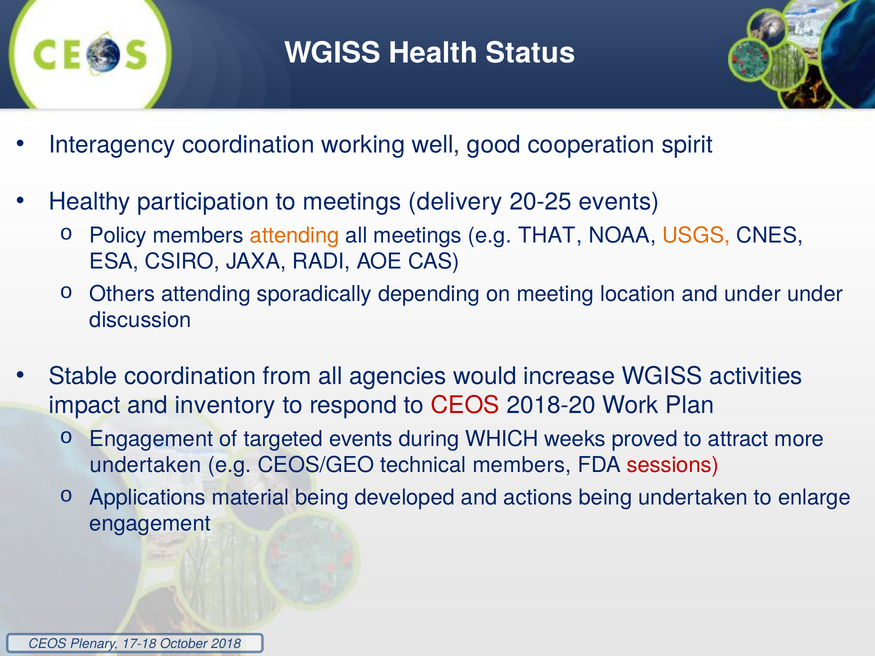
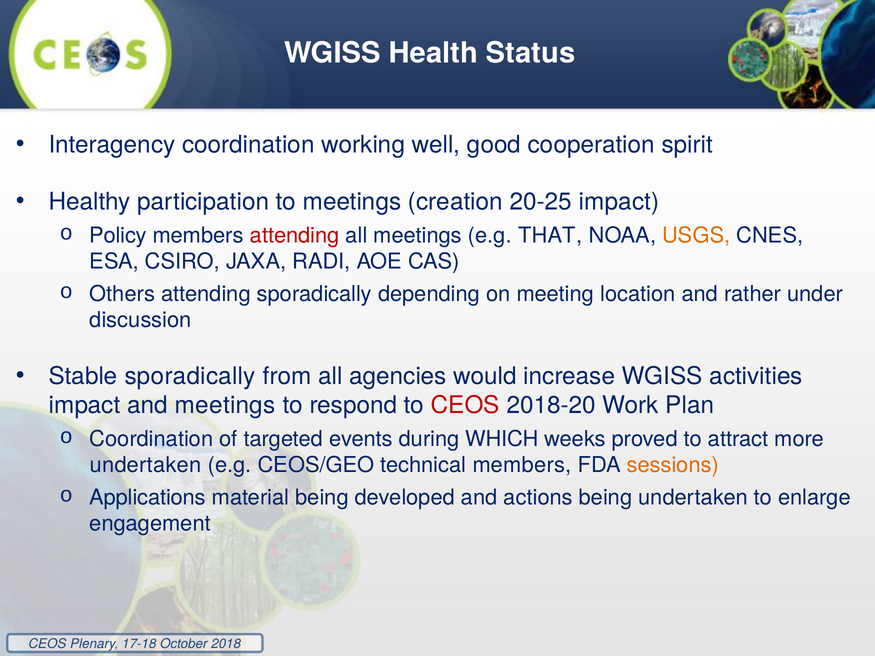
delivery: delivery -> creation (455, 202)
20-25 events: events -> impact (619, 202)
attending colour: orange -> red (295, 236)
and under: under -> rather (753, 294)
Stable coordination: coordination -> sporadically (190, 376)
and inventory: inventory -> meetings (225, 406)
Engagement: Engagement -> Coordination (151, 439)
sessions colour: red -> orange (673, 465)
